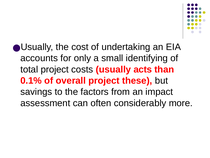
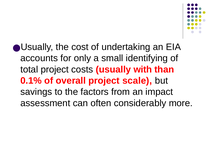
acts: acts -> with (143, 69)
these: these -> scale (137, 80)
